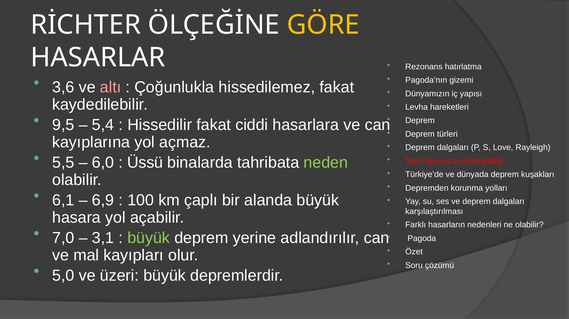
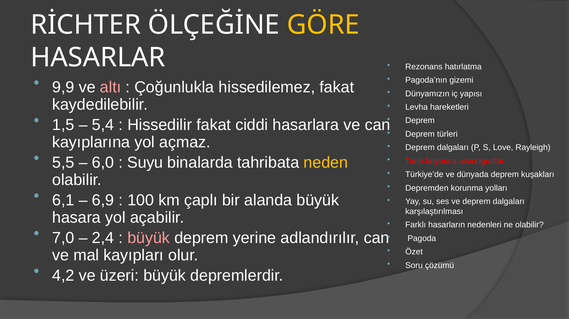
3,6: 3,6 -> 9,9 (63, 87)
9,5: 9,5 -> 1,5 (63, 125)
Üssü: Üssü -> Suyu (145, 162)
neden colour: light green -> yellow (326, 162)
3,1: 3,1 -> 2,4 (103, 238)
büyük colour: light green -> pink (149, 238)
5,0: 5,0 -> 4,2 (63, 275)
